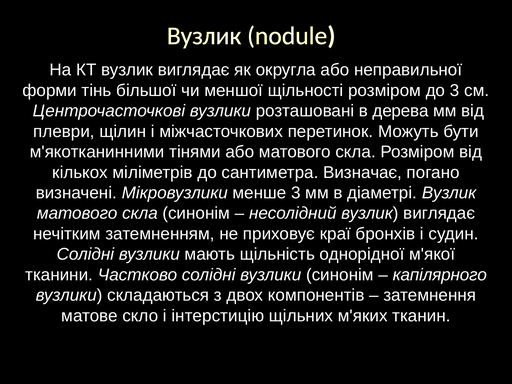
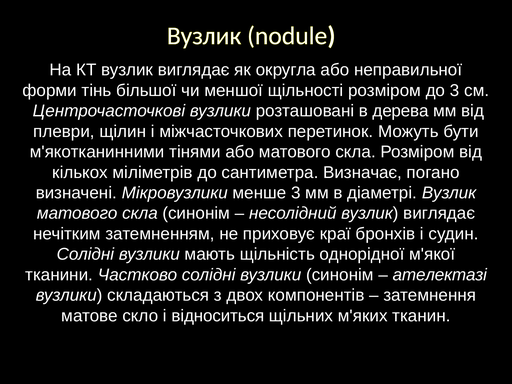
капілярного: капілярного -> ателектазі (440, 275)
інтерстицію: інтерстицію -> відноситься (218, 316)
